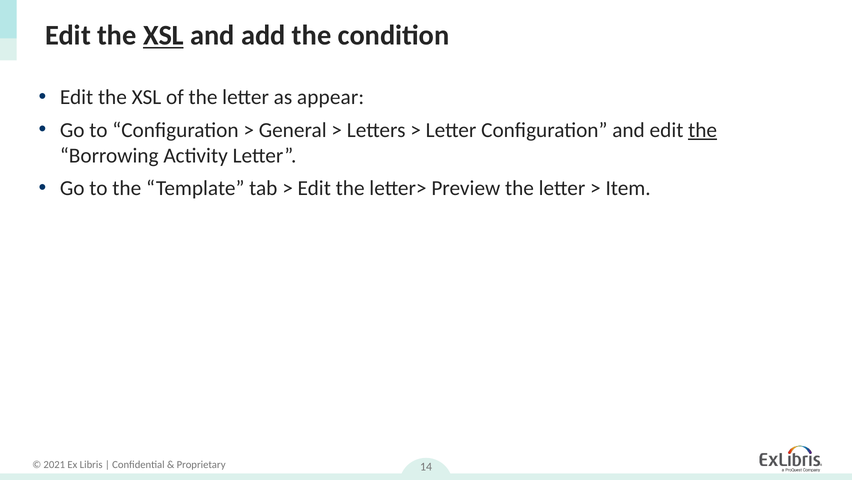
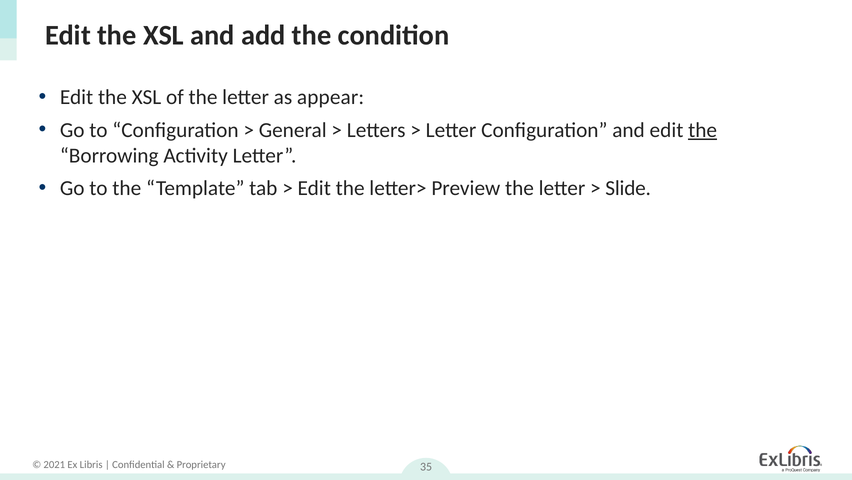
XSL underline: present -> none (163, 35)
Item: Item -> Slide (628, 188)
14: 14 -> 35 (426, 466)
